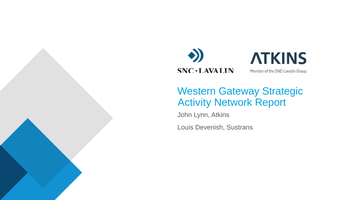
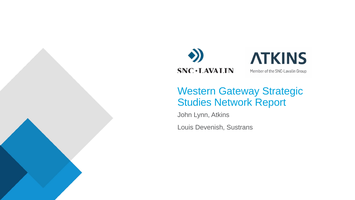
Activity: Activity -> Studies (194, 102)
